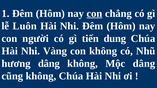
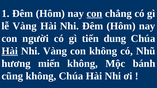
lễ Luôn: Luôn -> Vàng (25, 26)
Hài underline: none -> present (10, 51)
hương dâng: dâng -> miến (49, 64)
Mộc dâng: dâng -> bánh (144, 64)
